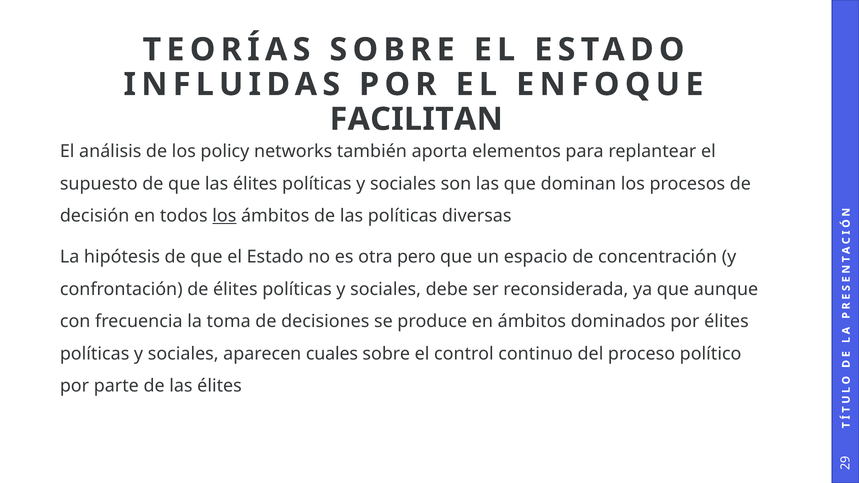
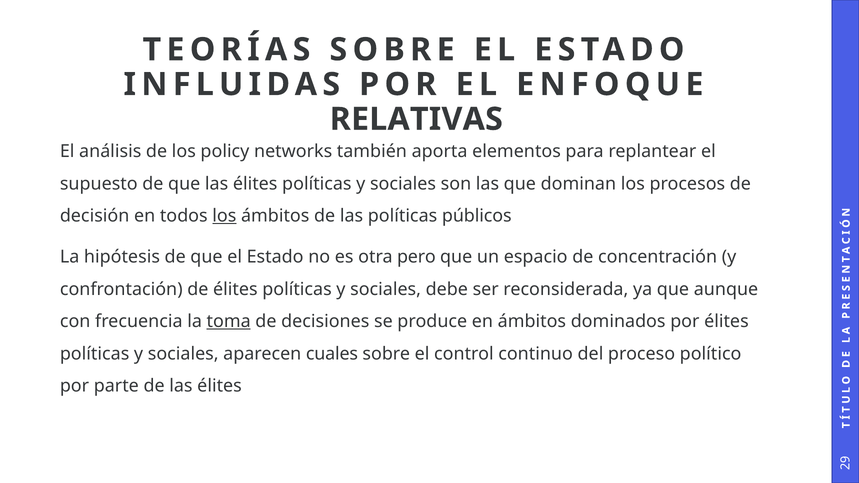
FACILITAN: FACILITAN -> RELATIVAS (416, 119)
diversas: diversas -> públicos (477, 216)
toma underline: none -> present (229, 322)
